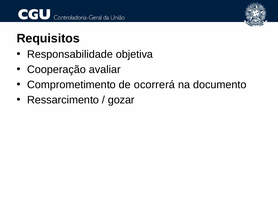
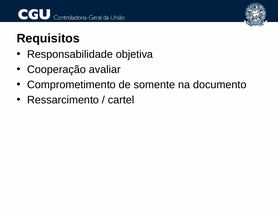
ocorrerá: ocorrerá -> somente (154, 84)
gozar: gozar -> cartel (121, 100)
